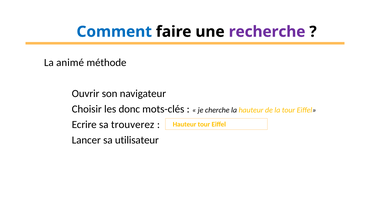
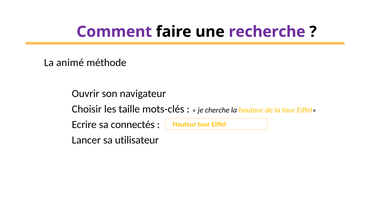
Comment colour: blue -> purple (114, 32)
donc: donc -> taille (129, 109)
trouverez: trouverez -> connectés (133, 125)
